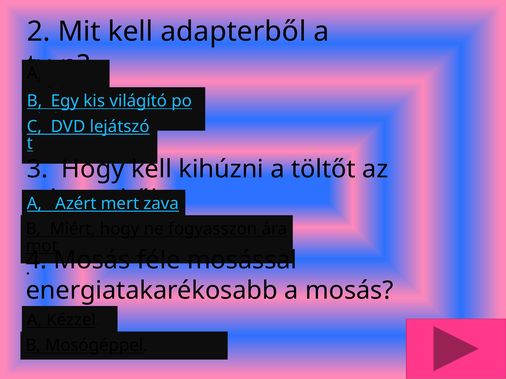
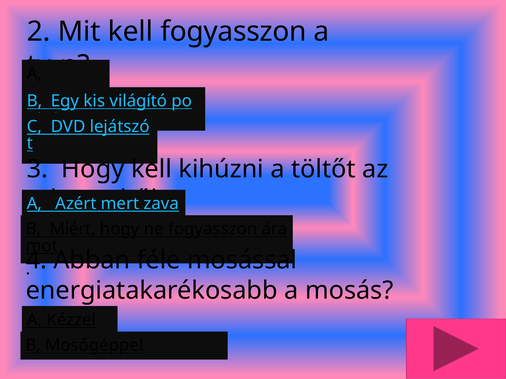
kell adapterből: adapterből -> fogyasszon (234, 32)
Mosás: Mosás -> Abban (92, 261)
